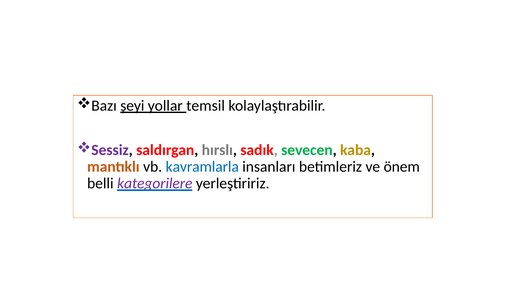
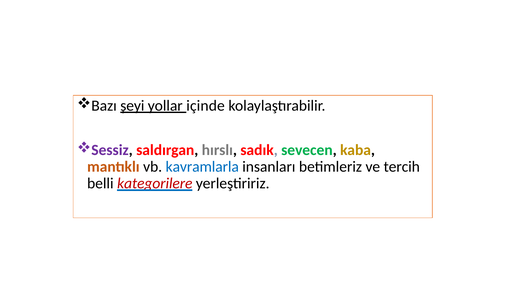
temsil: temsil -> içinde (206, 106)
önem: önem -> tercih (402, 167)
kategorilere colour: purple -> red (155, 184)
